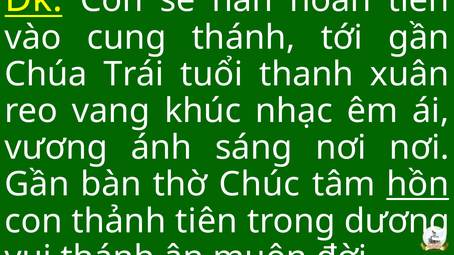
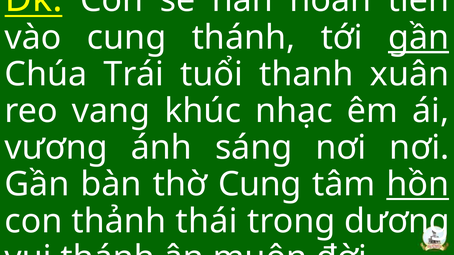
gần underline: none -> present (419, 38)
thờ Chúc: Chúc -> Cung (260, 185)
tiên: tiên -> thái (206, 221)
